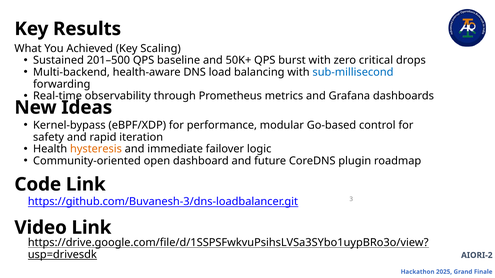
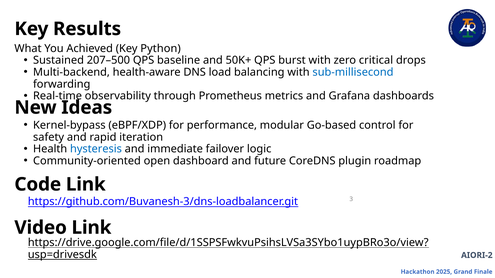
Scaling: Scaling -> Python (161, 49)
201–500: 201–500 -> 207–500 (108, 60)
hysteresis colour: orange -> blue (96, 149)
